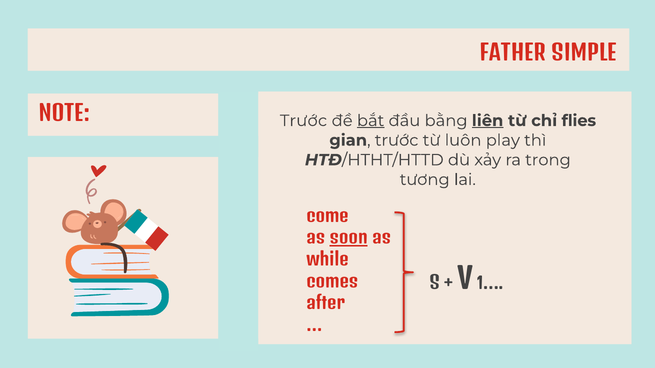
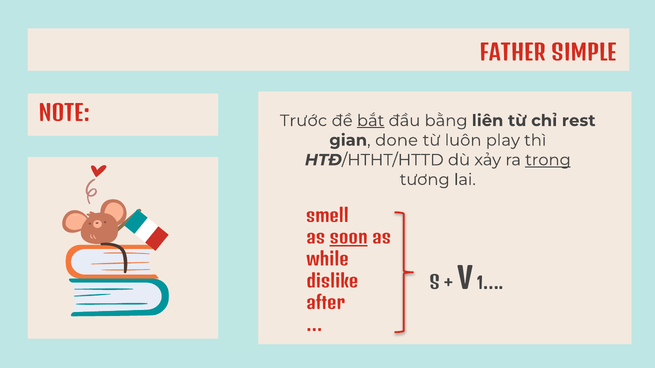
liên underline: present -> none (488, 121)
flies: flies -> rest (579, 121)
gian trước: trước -> done (397, 140)
trong underline: none -> present (548, 160)
come: come -> smell (327, 216)
comes: comes -> dislike (332, 282)
